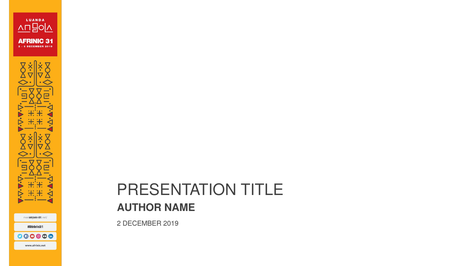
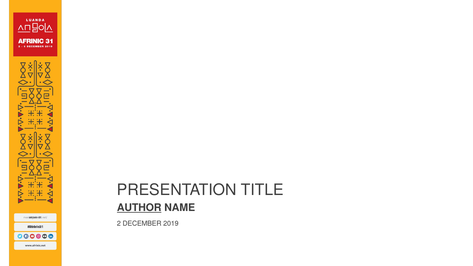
AUTHOR underline: none -> present (139, 208)
